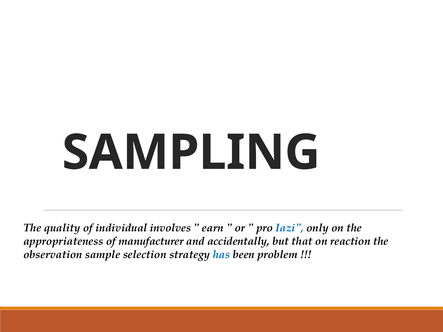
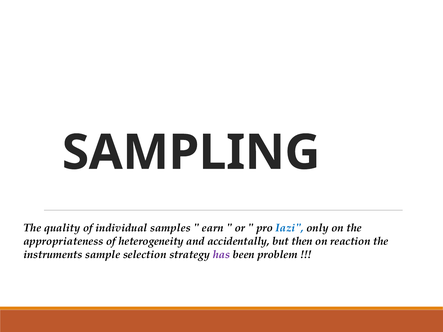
involves: involves -> samples (170, 228)
manufacturer: manufacturer -> heterogeneity (151, 241)
that: that -> then (302, 241)
observation: observation -> instruments (53, 255)
has colour: blue -> purple (221, 255)
